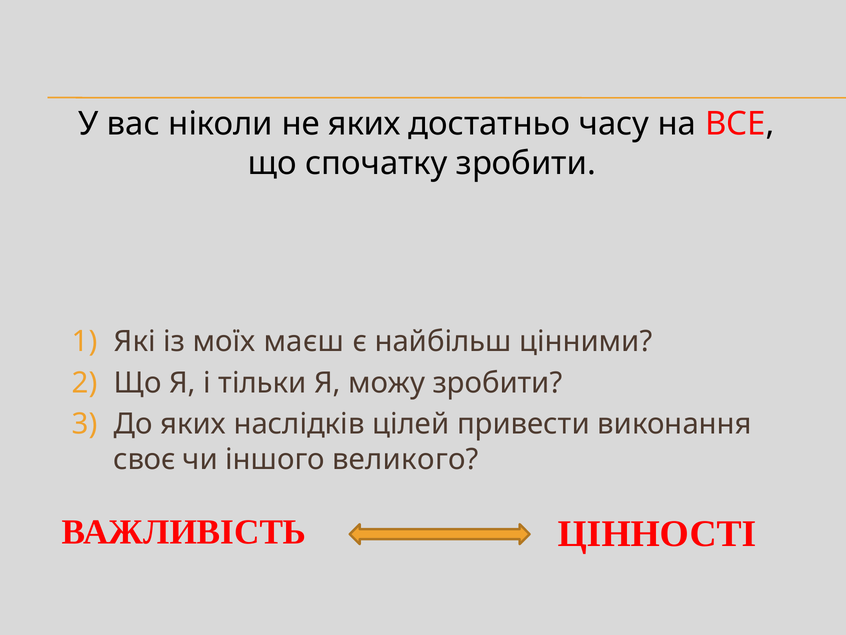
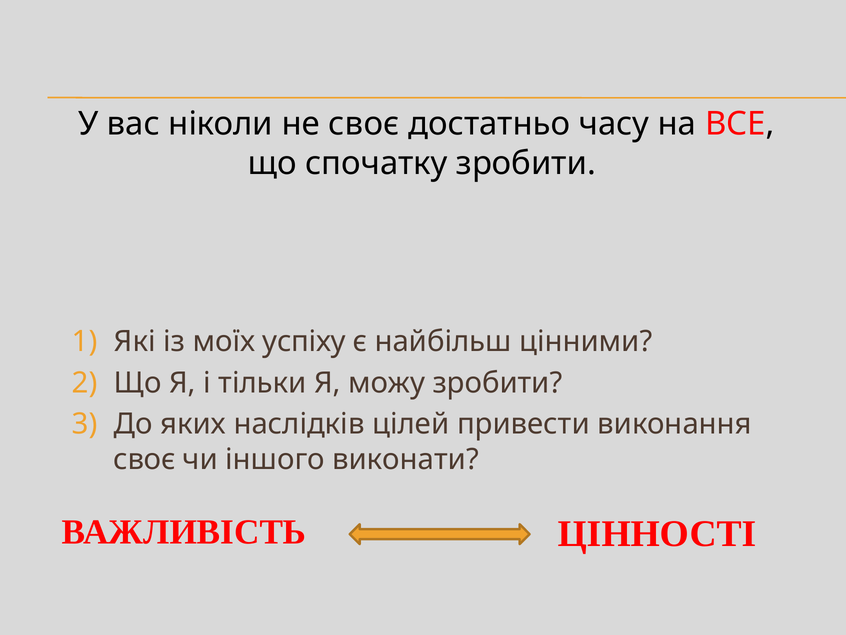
не яких: яких -> своє (364, 124)
маєш: маєш -> успіху (304, 341)
великого: великого -> виконати (405, 459)
